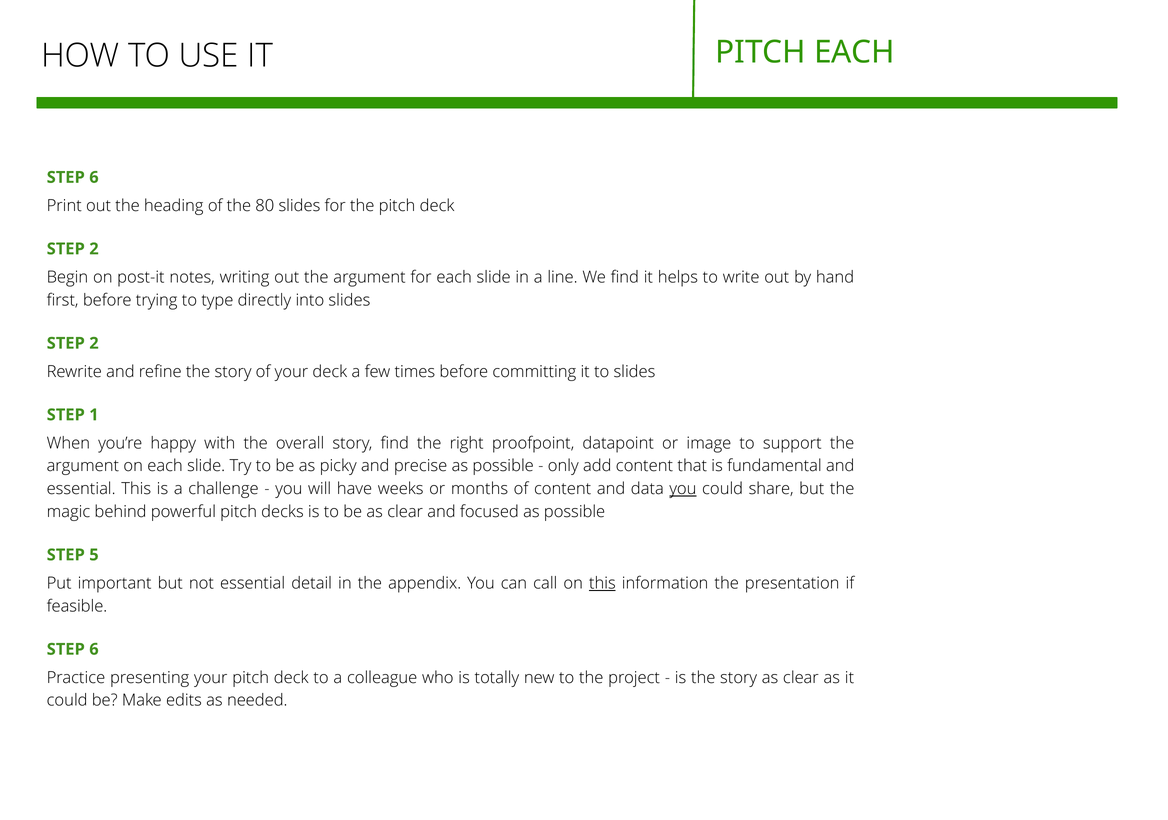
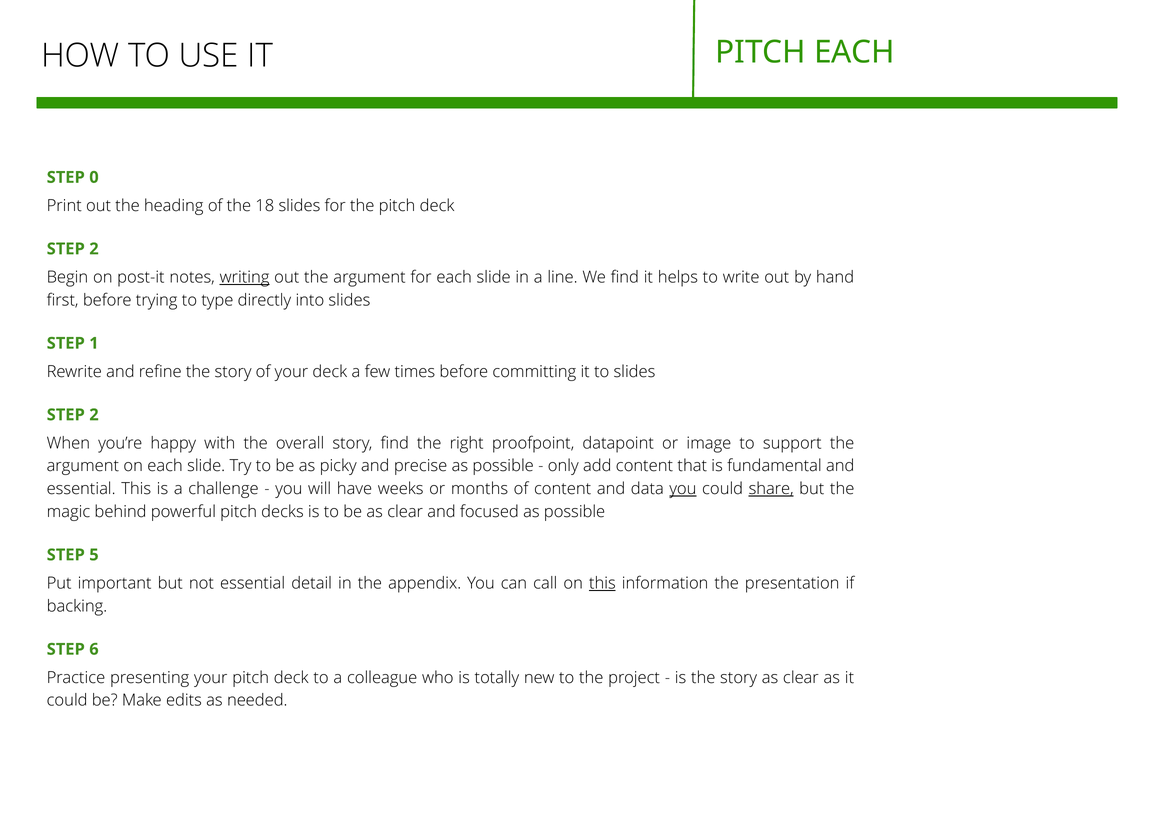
6: 6 -> 0 (94, 177)
80: 80 -> 18 (265, 206)
writing underline: none -> present (245, 277)
2: 2 -> 1 (94, 343)
1: 1 -> 2 (94, 415)
share underline: none -> present (771, 489)
feasible: feasible -> backing (77, 606)
